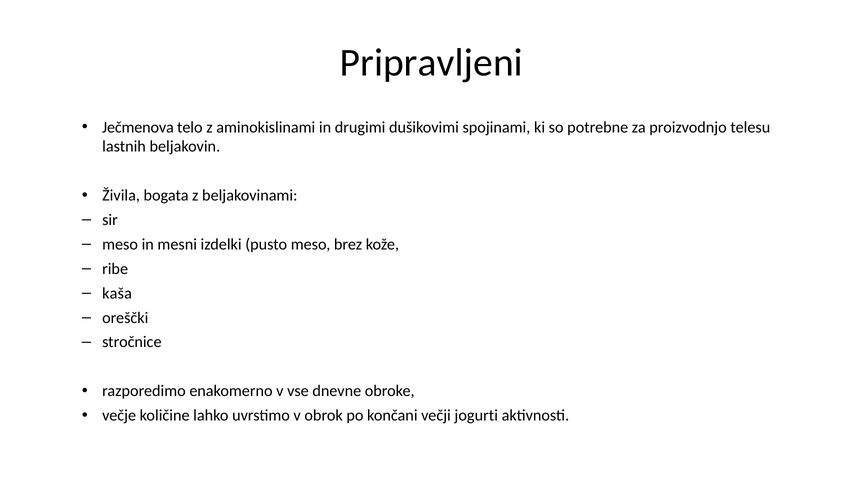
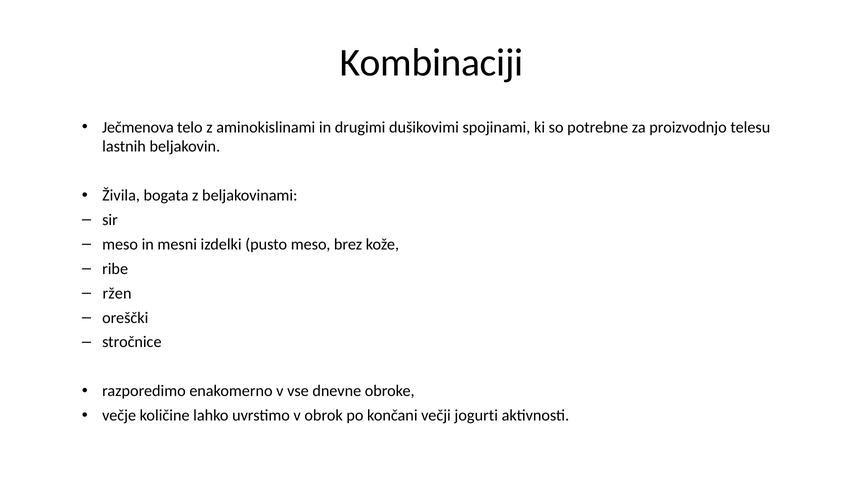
Pripravljeni: Pripravljeni -> Kombinaciji (432, 63)
kaša: kaša -> ržen (117, 294)
